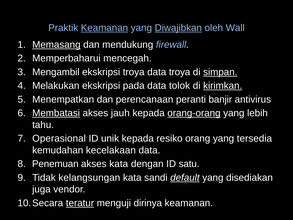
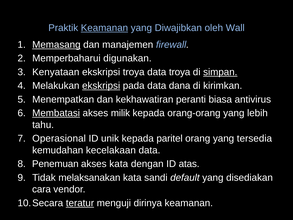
Diwajibkan underline: present -> none (178, 28)
mendukung: mendukung -> manajemen (128, 45)
mencegah: mencegah -> digunakan (127, 58)
Mengambil: Mengambil -> Kenyataan (56, 72)
ekskripsi underline: none -> present (101, 86)
tolok: tolok -> dana (180, 86)
kirimkan underline: present -> none (223, 86)
perencanaan: perencanaan -> kekhawatiran (145, 99)
banjir: banjir -> biasa (220, 99)
jauh: jauh -> milik (120, 113)
orang-orang underline: present -> none (194, 113)
resiko: resiko -> paritel (170, 138)
satu: satu -> atas (189, 164)
kelangsungan: kelangsungan -> melaksanakan (89, 177)
default underline: present -> none (185, 177)
juga: juga -> cara (41, 189)
